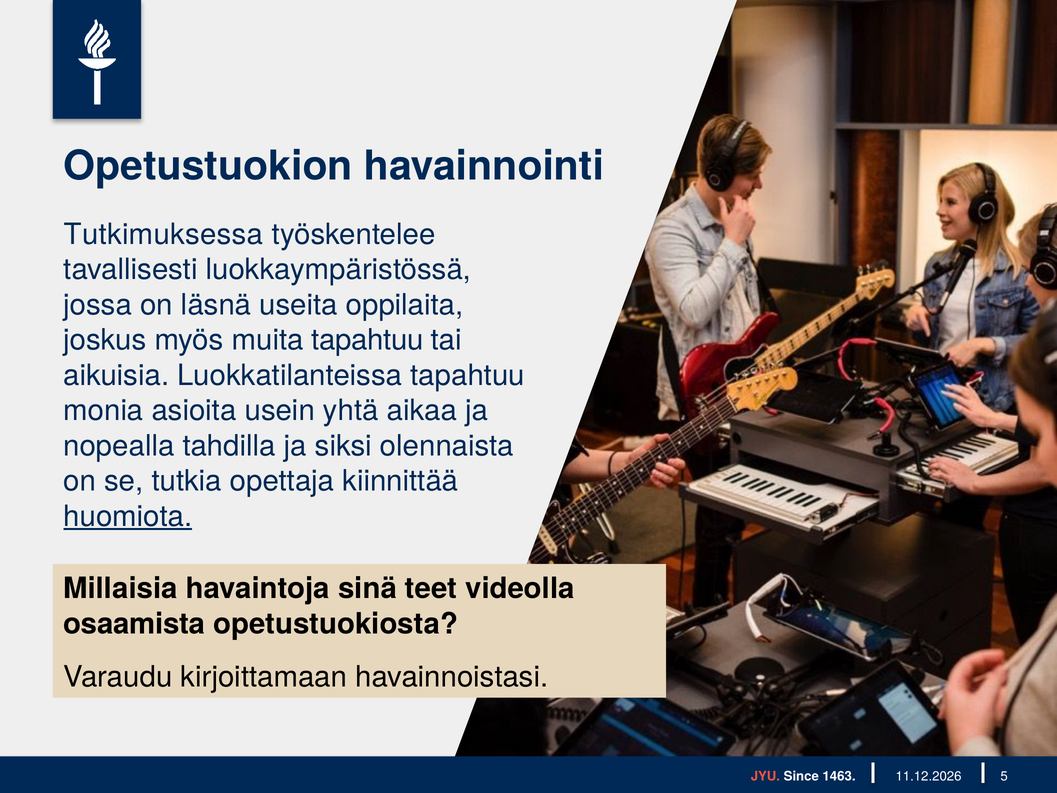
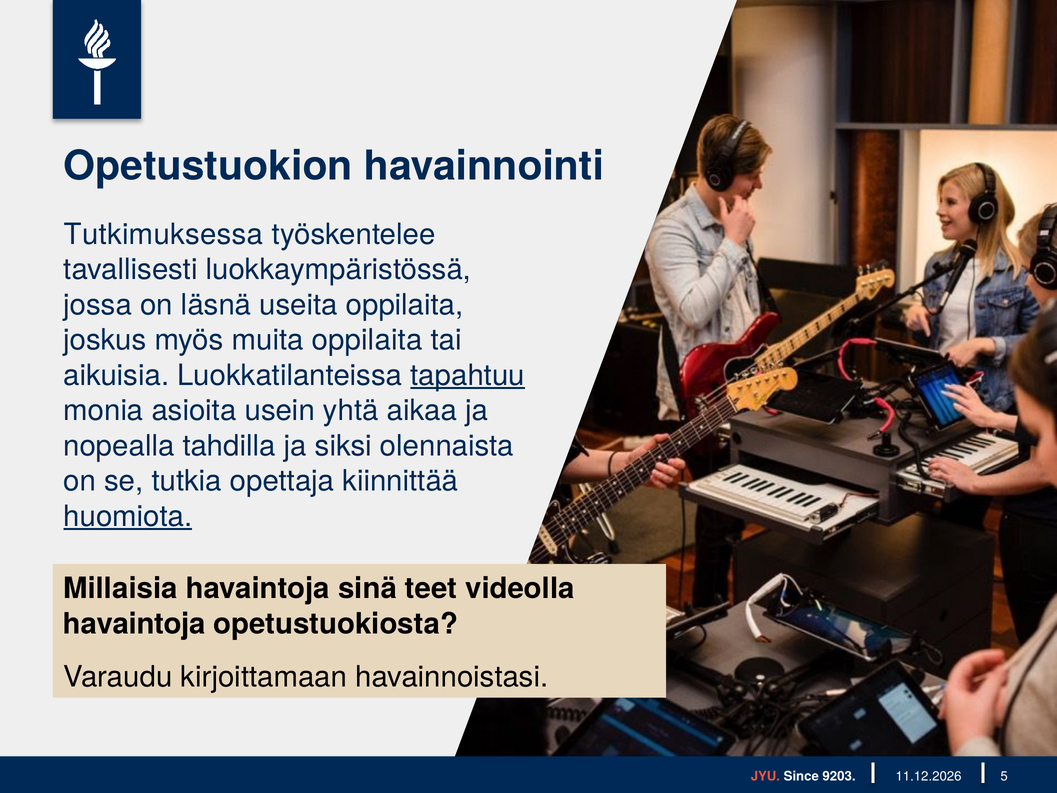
muita tapahtuu: tapahtuu -> oppilaita (367, 340)
tapahtuu underline: none -> present (468, 375)
osaamista: osaamista -> havaintoja (134, 624)
1463: 1463 -> 9203 (839, 776)
